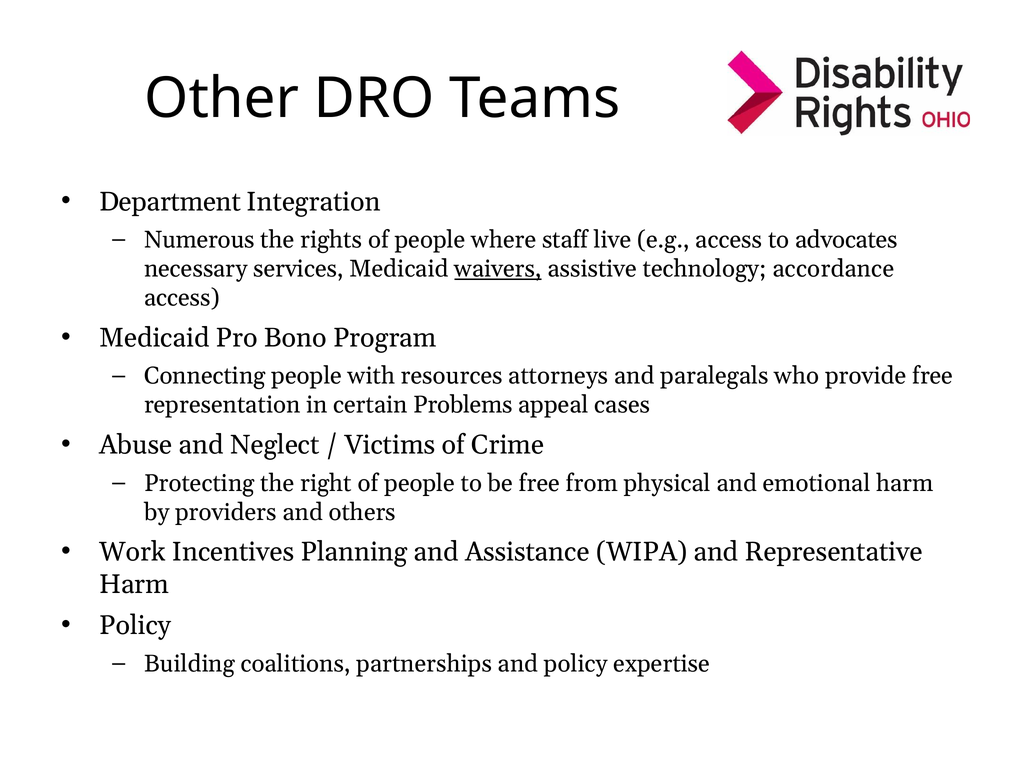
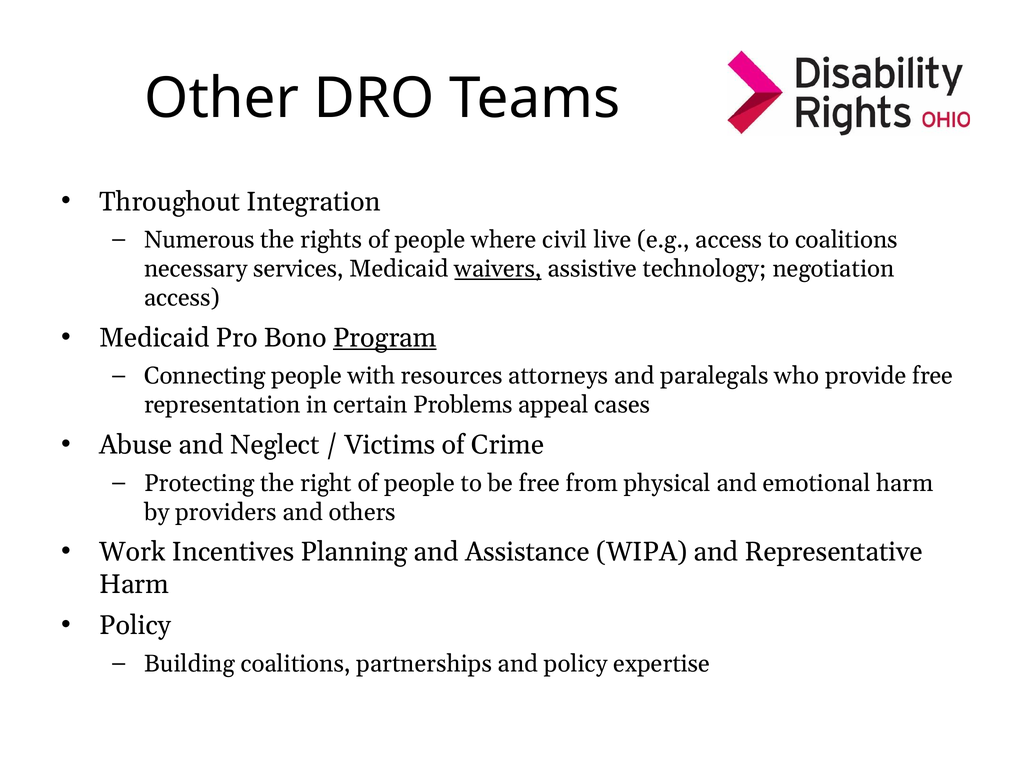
Department: Department -> Throughout (170, 202)
staff: staff -> civil (565, 240)
to advocates: advocates -> coalitions (846, 240)
accordance: accordance -> negotiation (834, 269)
Program underline: none -> present (385, 338)
